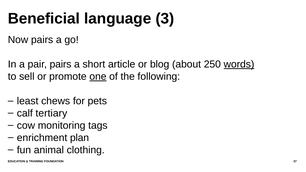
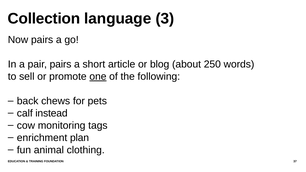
Beneficial: Beneficial -> Collection (44, 19)
words underline: present -> none (239, 64)
least: least -> back (28, 101)
tertiary: tertiary -> instead (51, 113)
